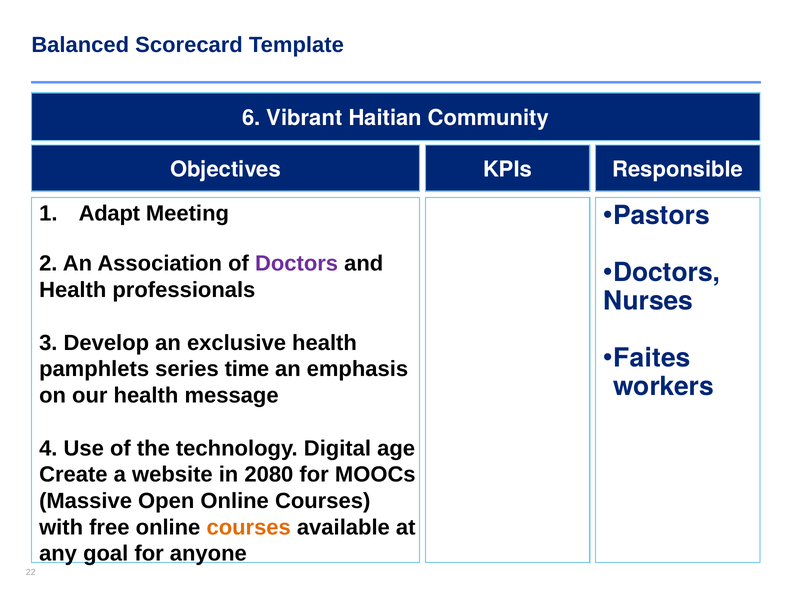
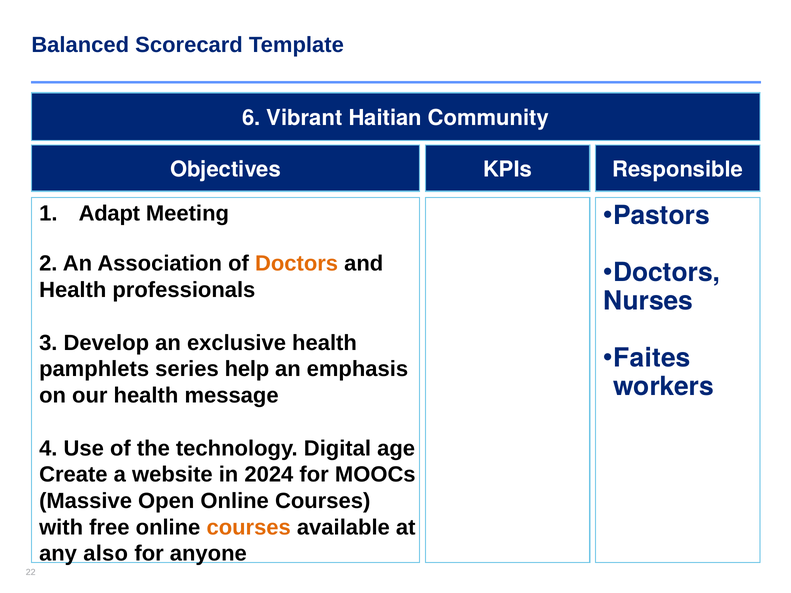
Doctors colour: purple -> orange (297, 264)
time: time -> help (247, 369)
2080: 2080 -> 2024 (269, 475)
goal: goal -> also (106, 554)
